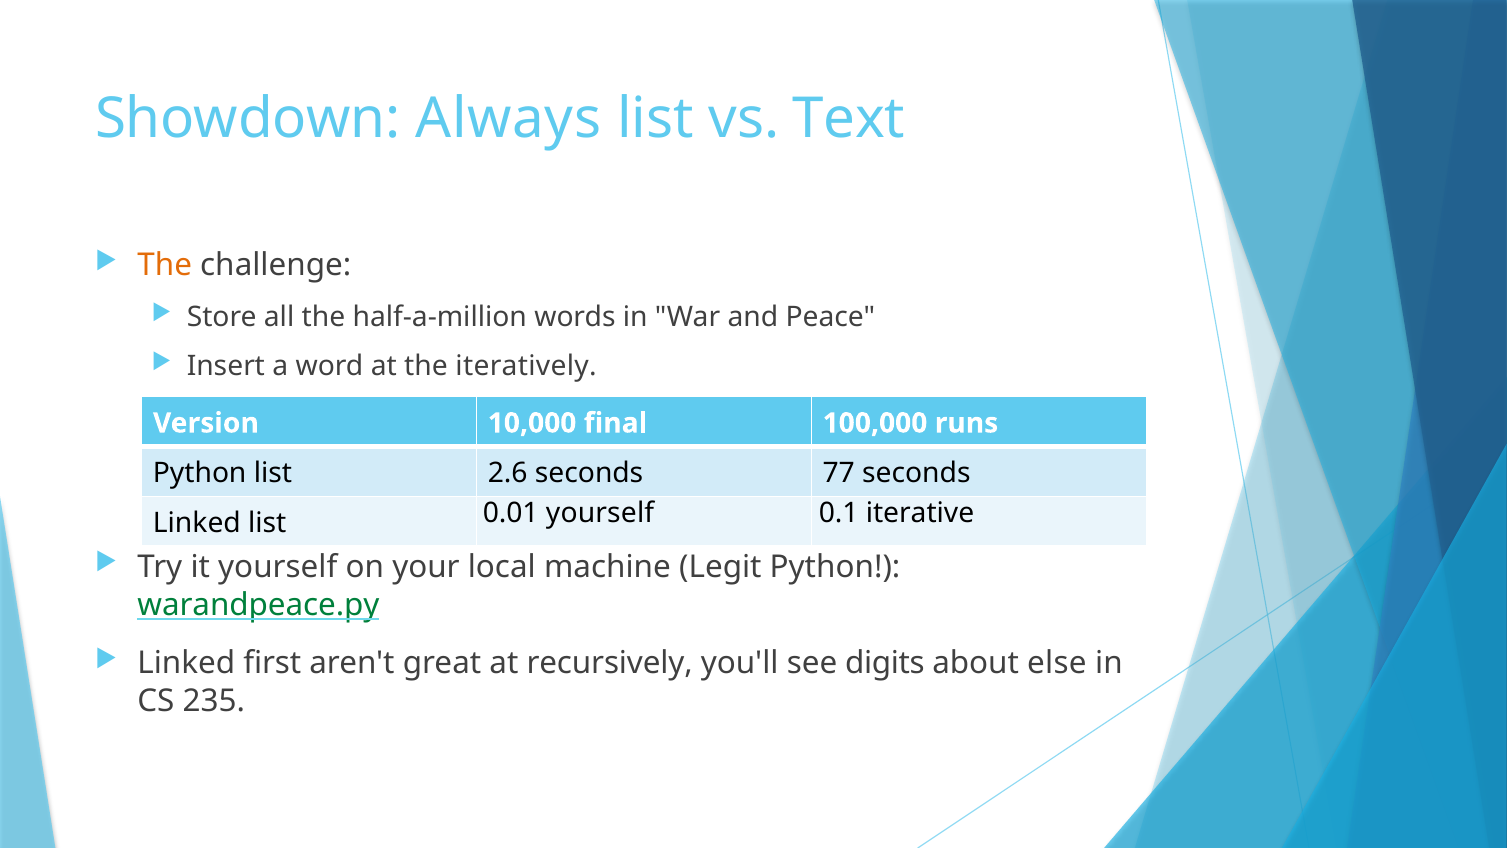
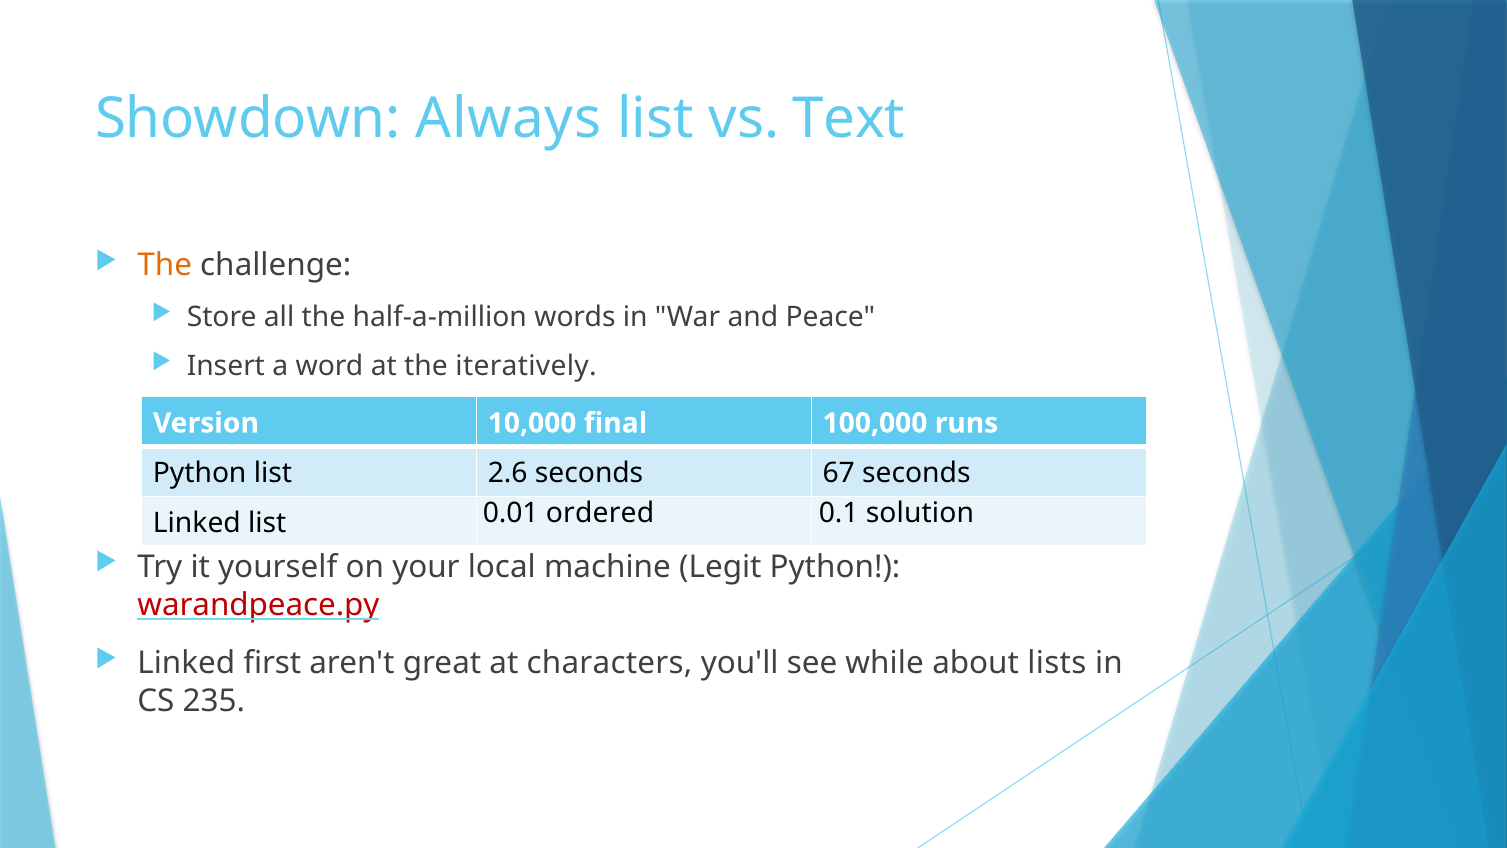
77: 77 -> 67 (839, 473)
0.01 yourself: yourself -> ordered (600, 513)
iterative: iterative -> solution (920, 513)
warandpeace.py colour: green -> red (258, 604)
recursively: recursively -> characters (609, 663)
digits: digits -> while (885, 663)
else: else -> lists (1057, 663)
